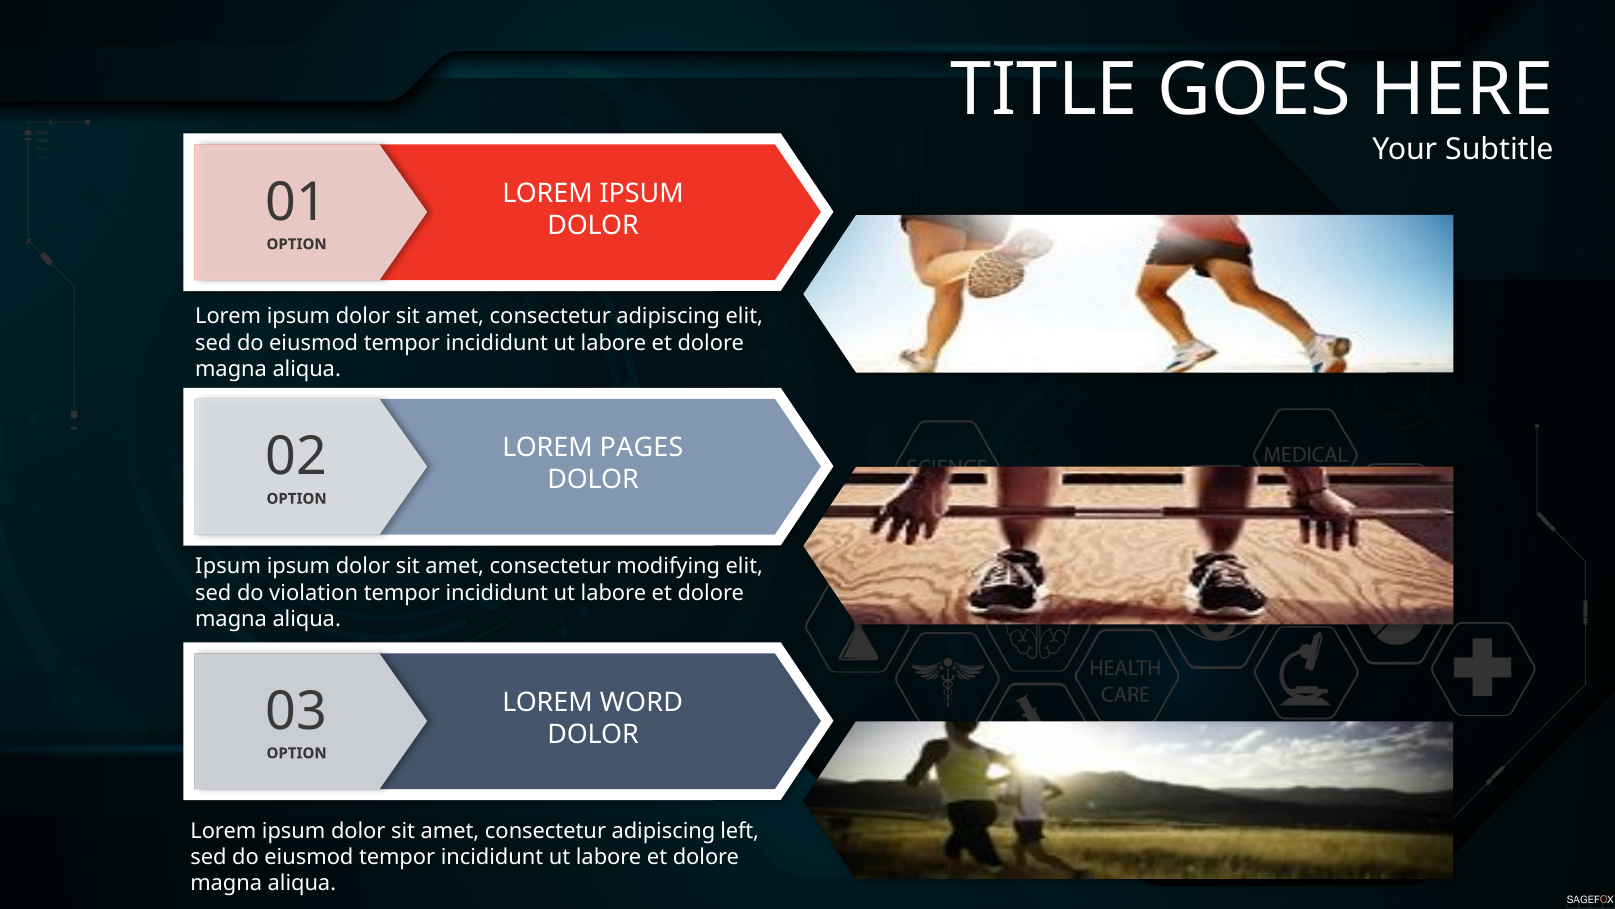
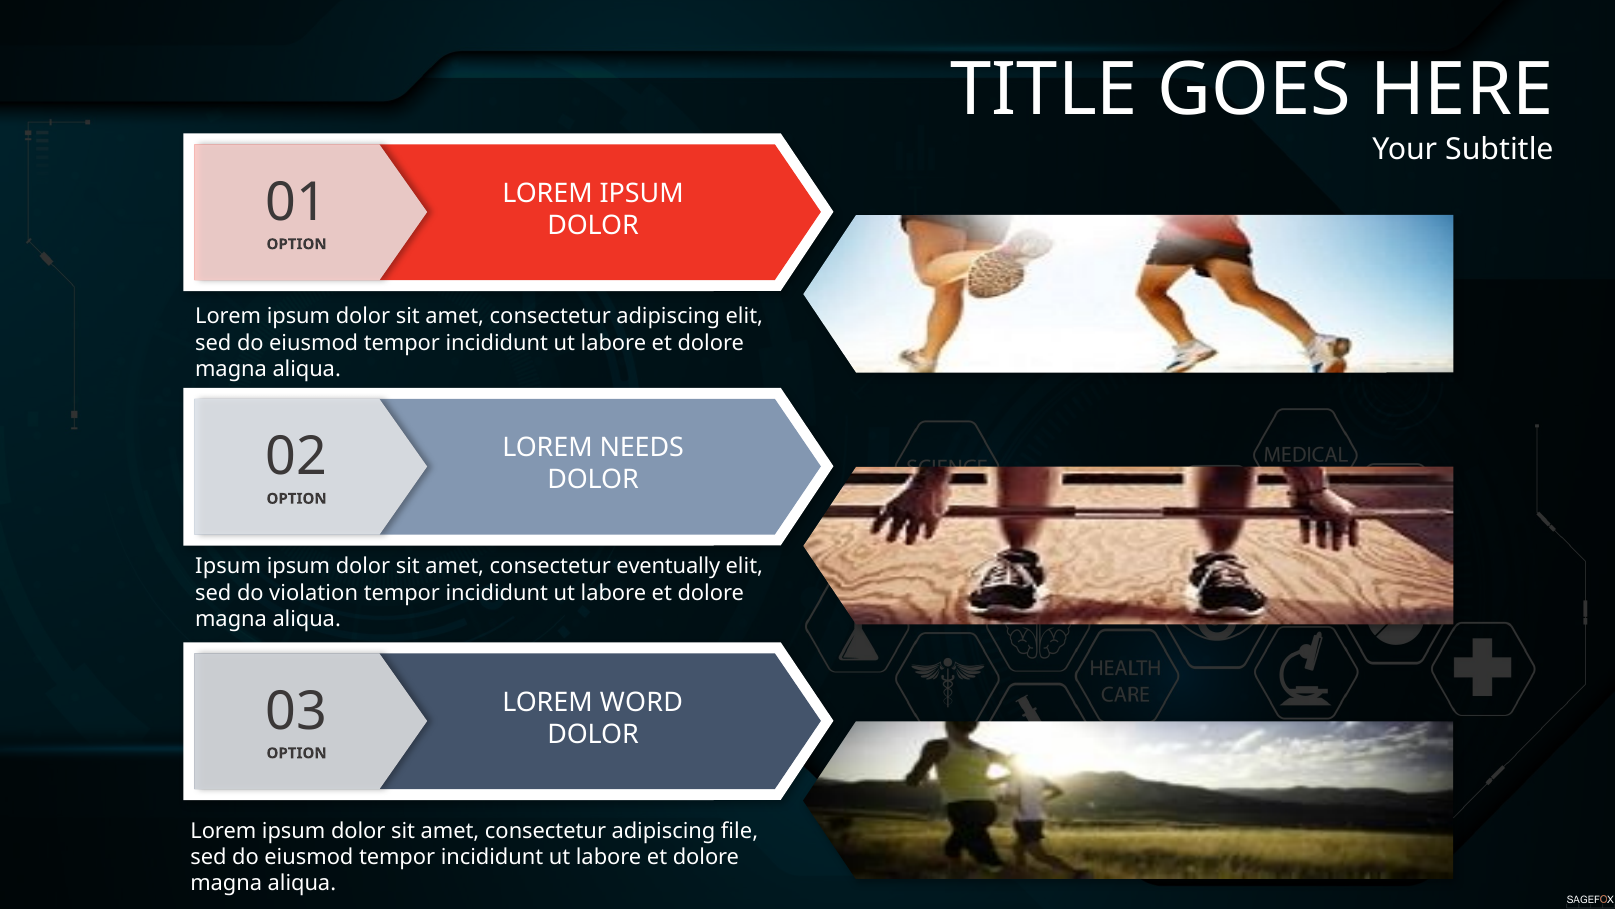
PAGES: PAGES -> NEEDS (642, 447)
modifying: modifying -> eventually (668, 566)
left: left -> file (740, 830)
